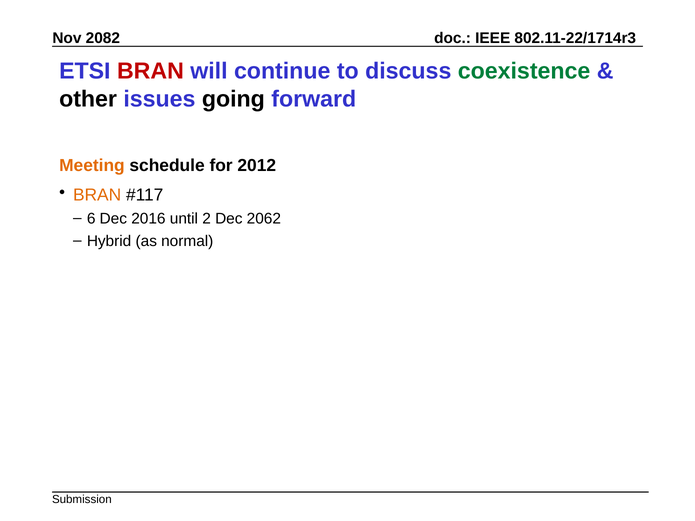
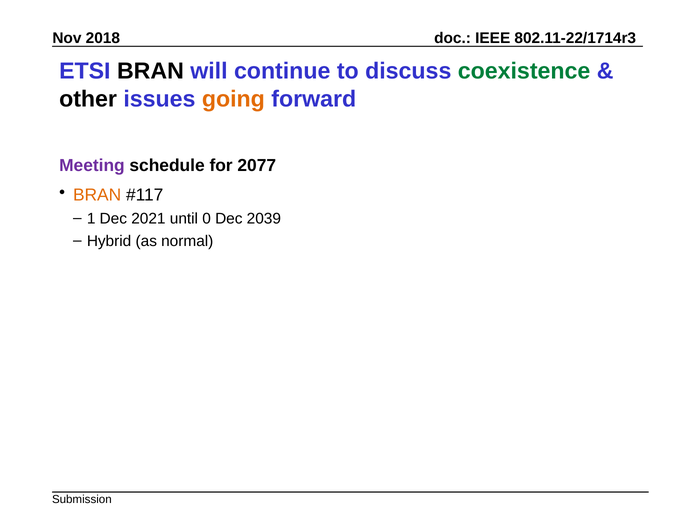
2082: 2082 -> 2018 (103, 38)
BRAN colour: red -> black (150, 71)
going colour: black -> orange (233, 99)
Meeting colour: orange -> purple (92, 166)
2012: 2012 -> 2077 (257, 166)
6: 6 -> 1 (91, 219)
2016: 2016 -> 2021 (148, 219)
2: 2 -> 0 (207, 219)
2062: 2062 -> 2039 (264, 219)
